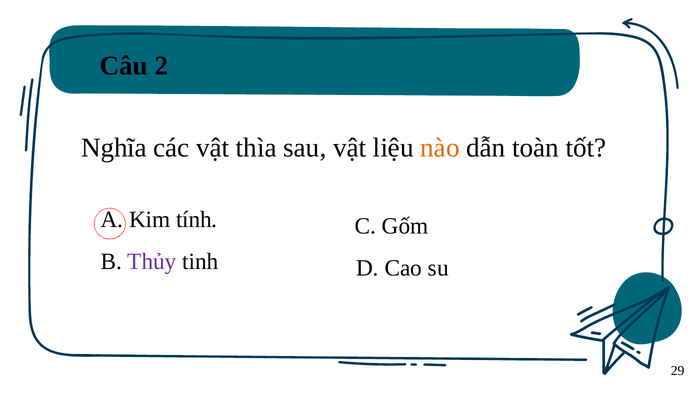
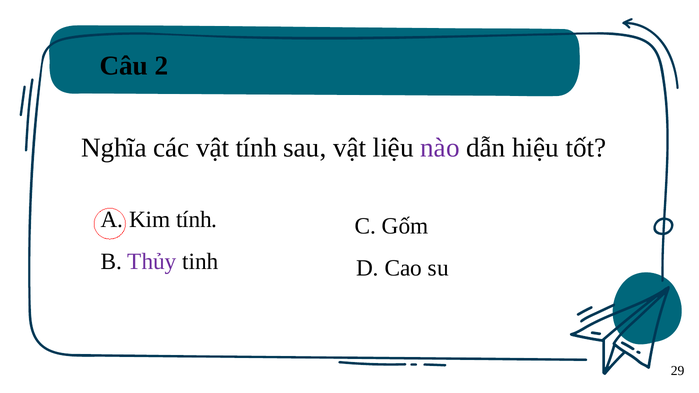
vật thìa: thìa -> tính (256, 148)
nào colour: orange -> purple (440, 148)
toàn: toàn -> hiệu (536, 148)
